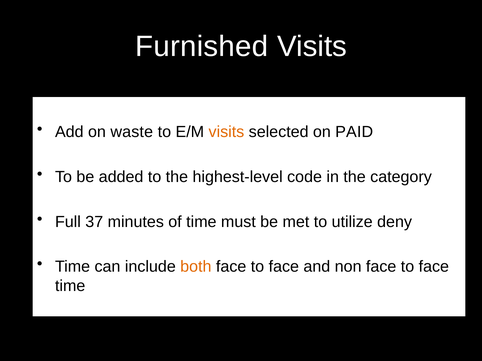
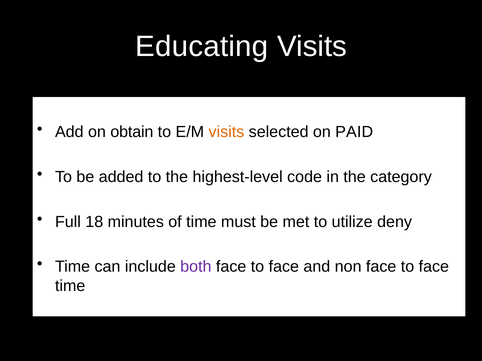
Furnished: Furnished -> Educating (202, 47)
waste: waste -> obtain (132, 132)
37: 37 -> 18 (94, 222)
both colour: orange -> purple (196, 267)
